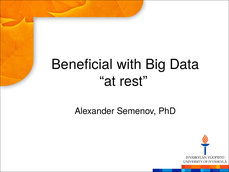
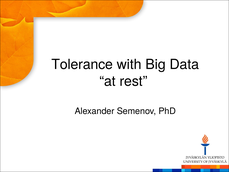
Beneficial: Beneficial -> Tolerance (82, 64)
